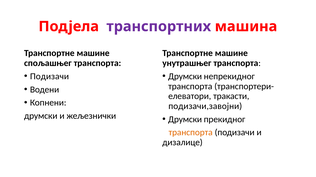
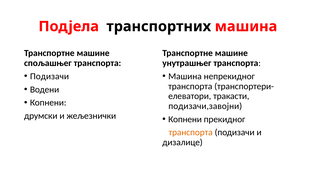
транспортних colour: purple -> black (159, 27)
Друмски: Друмски -> Машина (185, 77)
Друмски: Друмски -> Копнени (185, 120)
